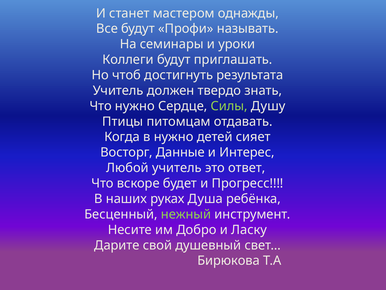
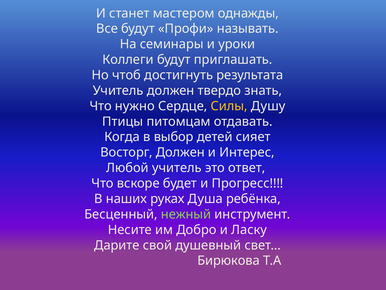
Силы colour: light green -> yellow (229, 106)
в нужно: нужно -> выбор (174, 137)
Восторг Данные: Данные -> Должен (180, 152)
